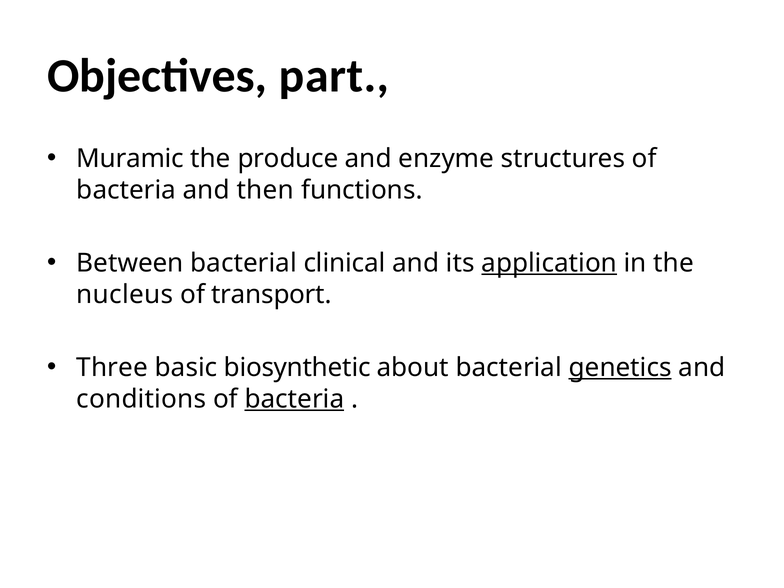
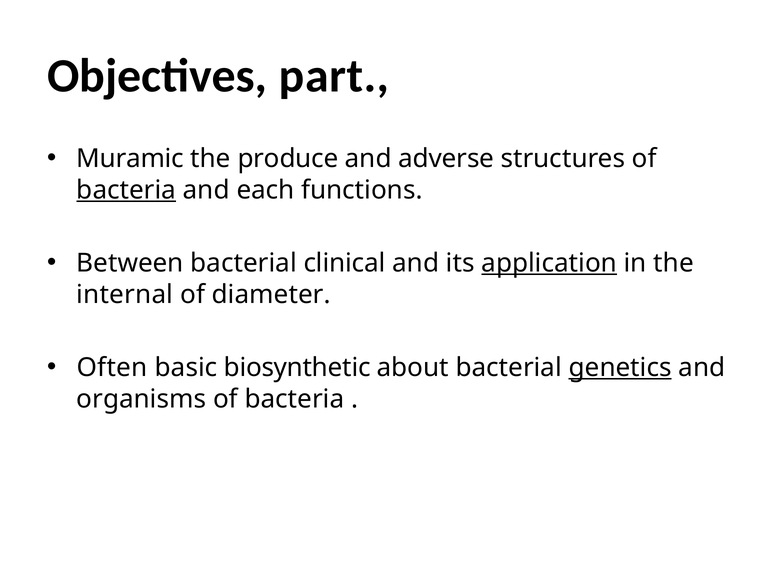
enzyme: enzyme -> adverse (446, 159)
bacteria underline: none -> present (126, 190)
then: then -> each (265, 190)
nucleus: nucleus -> internal (125, 295)
transport: transport -> diameter (271, 295)
Three: Three -> Often (112, 368)
conditions: conditions -> organisms (141, 399)
bacteria underline: present -> none (294, 399)
